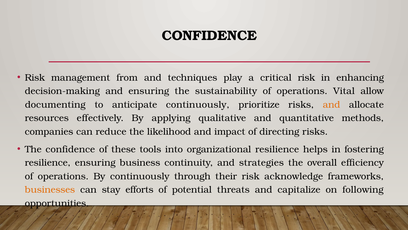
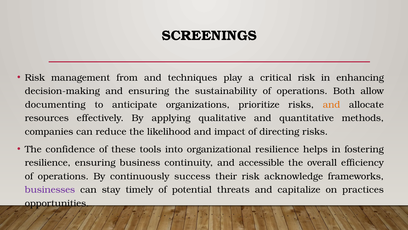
CONFIDENCE: CONFIDENCE -> SCREENINGS (209, 36)
Vital: Vital -> Both (344, 91)
anticipate continuously: continuously -> organizations (198, 104)
strategies: strategies -> accessible (261, 162)
through: through -> success (192, 176)
businesses colour: orange -> purple (50, 189)
efforts: efforts -> timely (139, 189)
following: following -> practices (363, 189)
